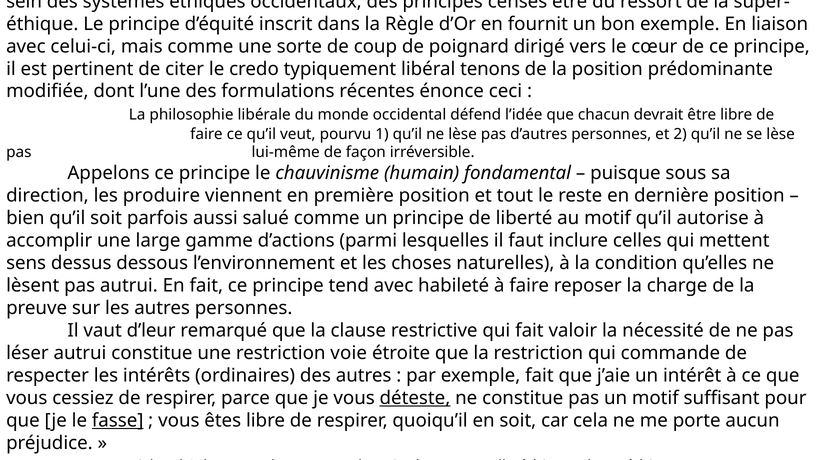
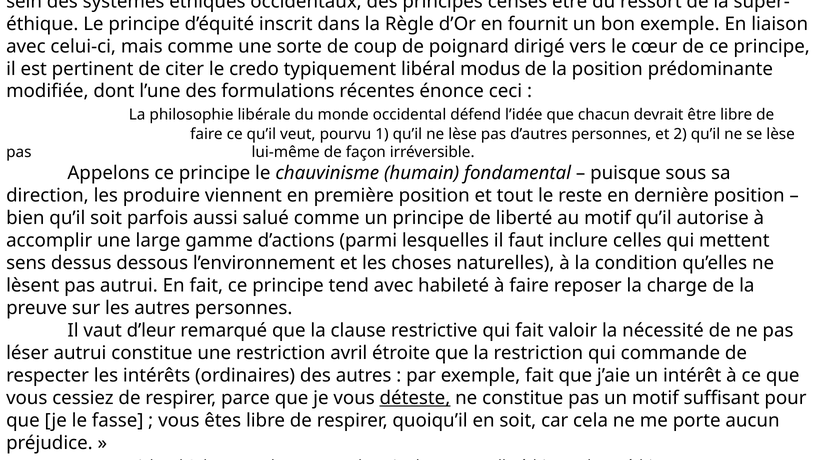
tenons: tenons -> modus (490, 69)
voie: voie -> avril (349, 353)
fasse underline: present -> none (118, 420)
